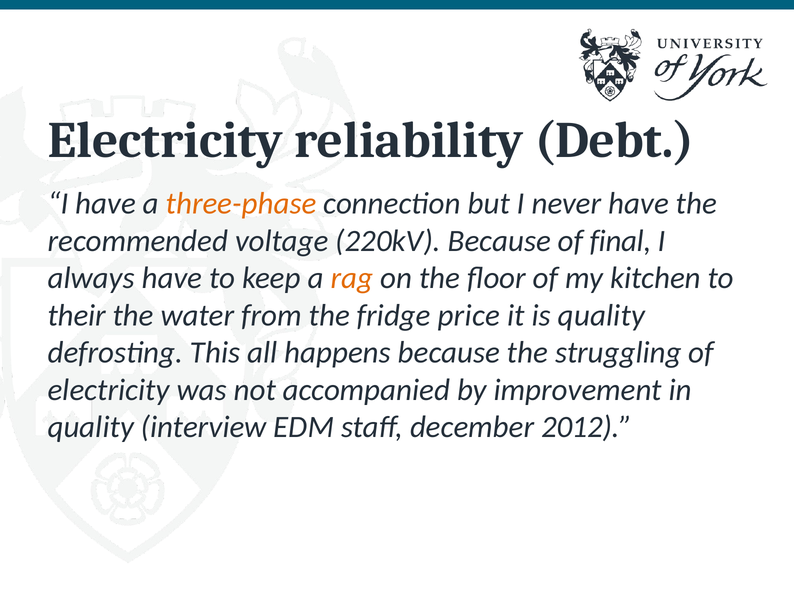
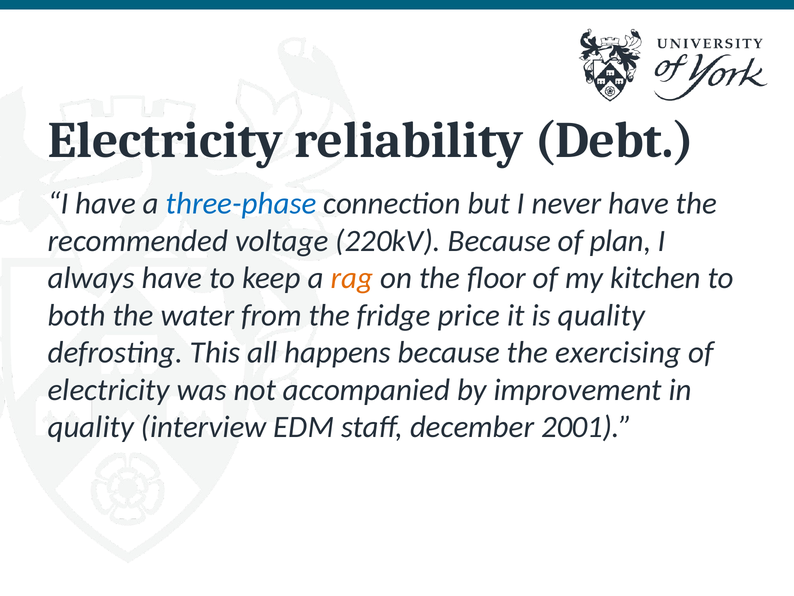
three-phase colour: orange -> blue (241, 204)
final: final -> plan (621, 241)
their: their -> both (77, 315)
struggling: struggling -> exercising (618, 353)
2012: 2012 -> 2001 (587, 427)
